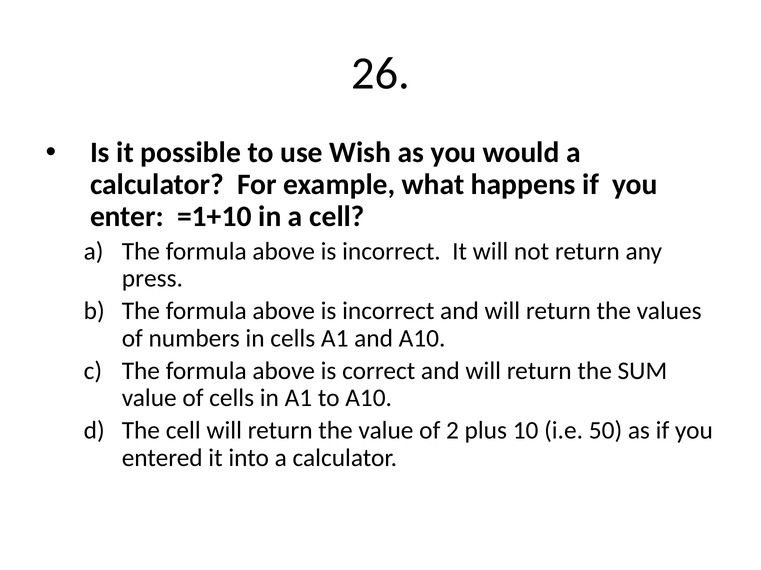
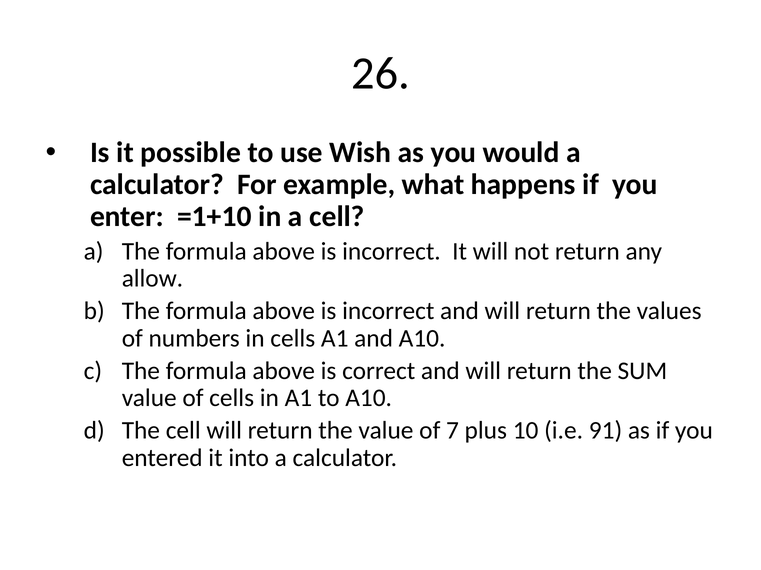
press: press -> allow (152, 279)
2: 2 -> 7 (452, 431)
50: 50 -> 91 (606, 431)
